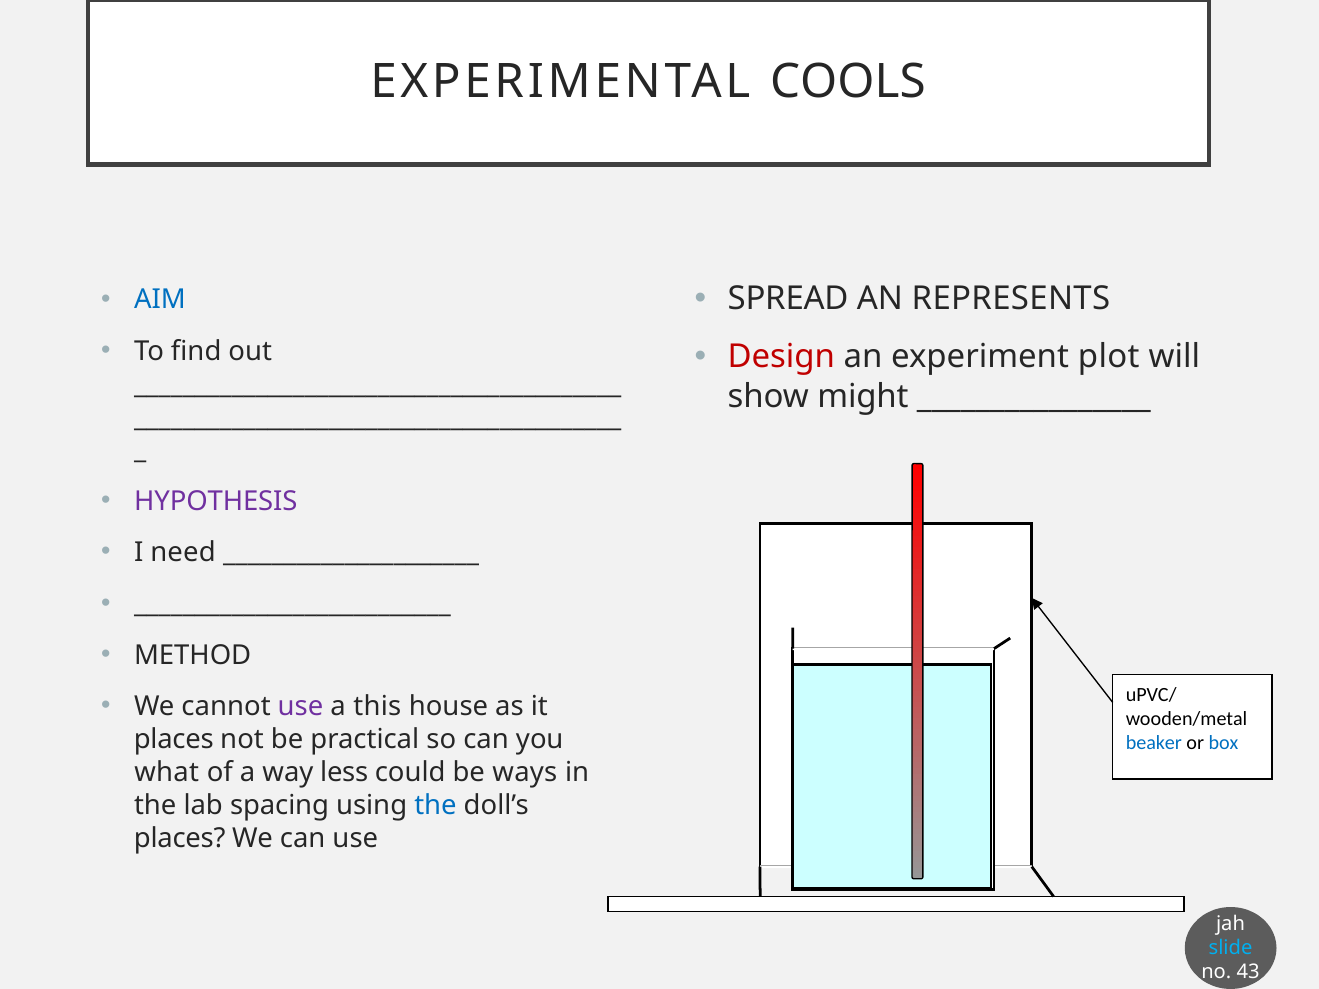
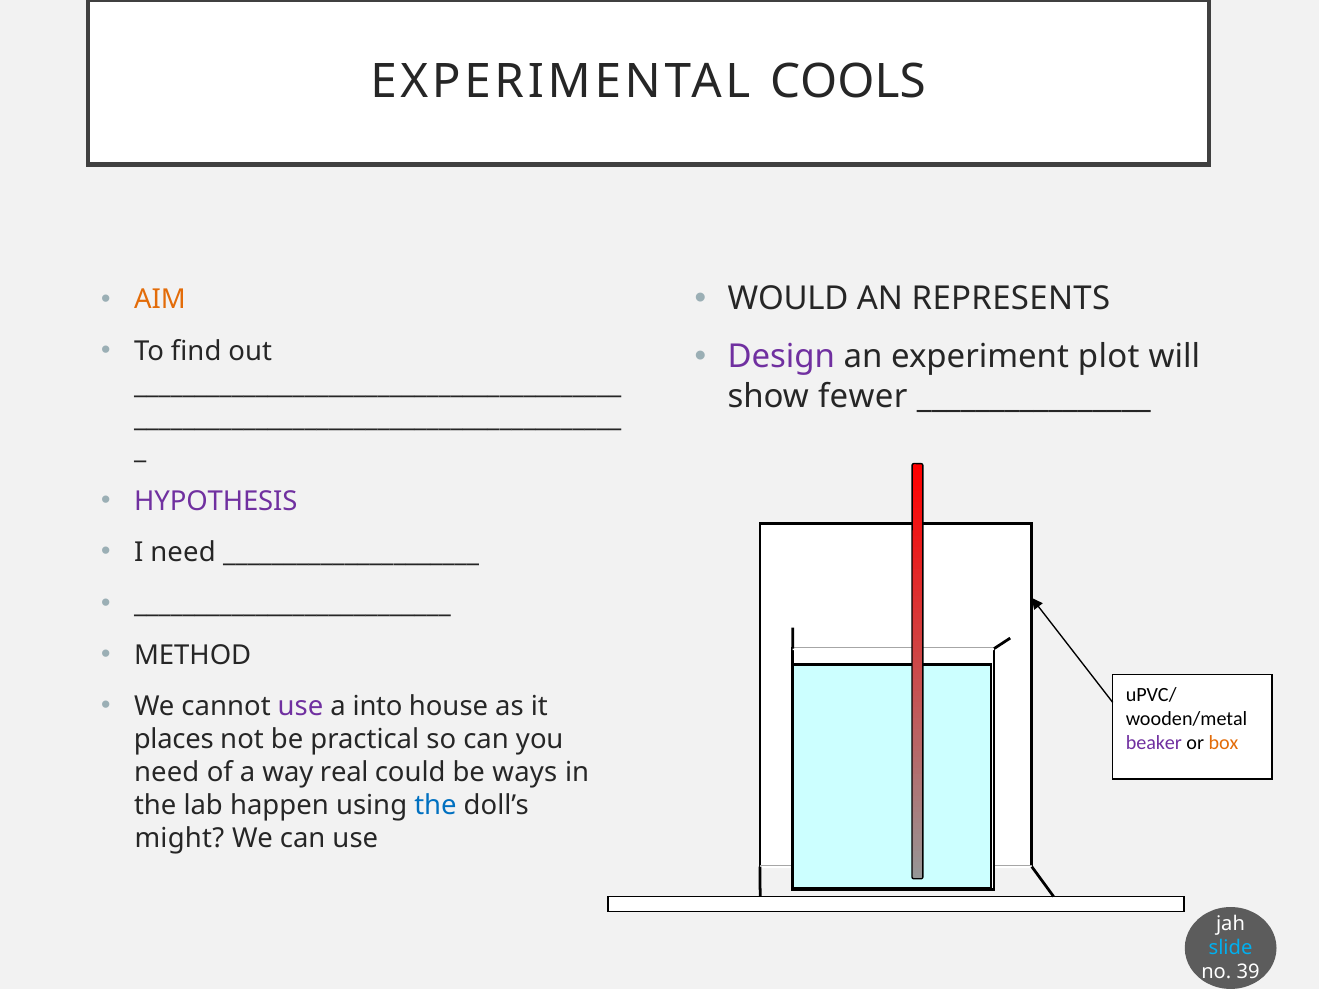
SPREAD: SPREAD -> WOULD (788, 299)
AIM colour: blue -> orange (160, 300)
Design colour: red -> purple (781, 357)
might: might -> fewer (863, 397)
this: this -> into (378, 707)
beaker colour: blue -> purple (1154, 743)
box colour: blue -> orange (1223, 743)
what: what -> need (167, 773)
less: less -> real (344, 773)
spacing: spacing -> happen (279, 805)
places: places -> might (179, 838)
43: 43 -> 39 (1248, 972)
